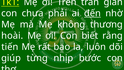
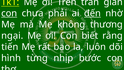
con underline: none -> present (9, 13)
hoài: hoài -> ngại (12, 36)
giúp: giúp -> hình (11, 58)
